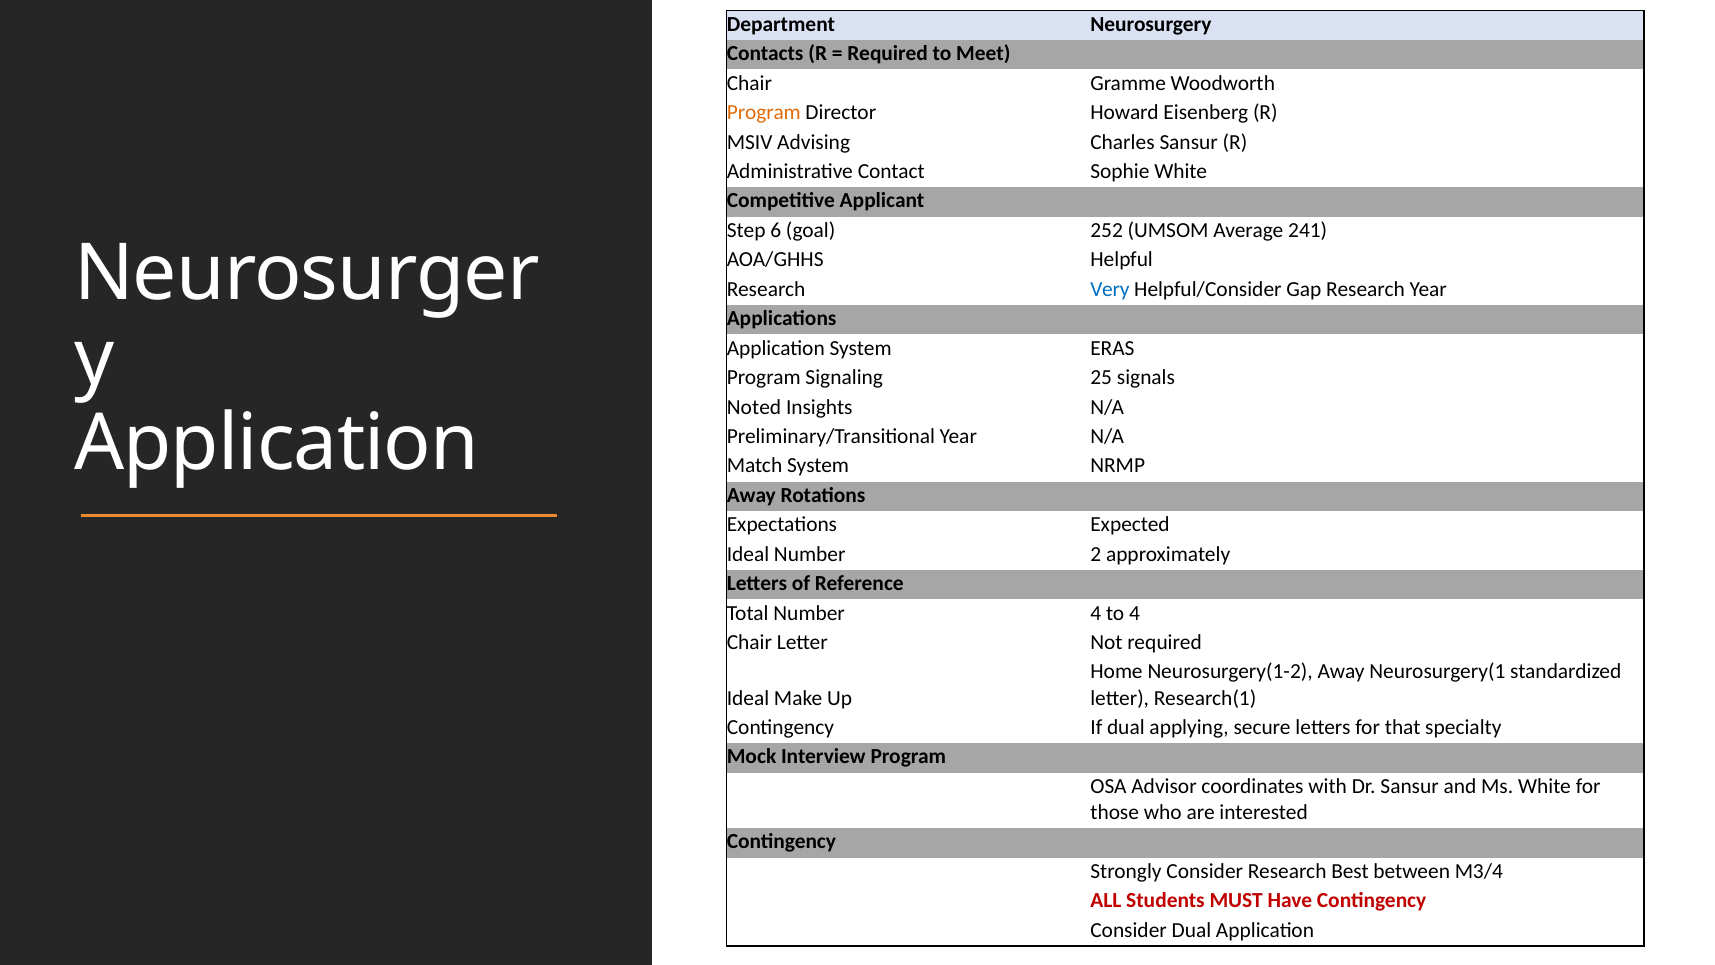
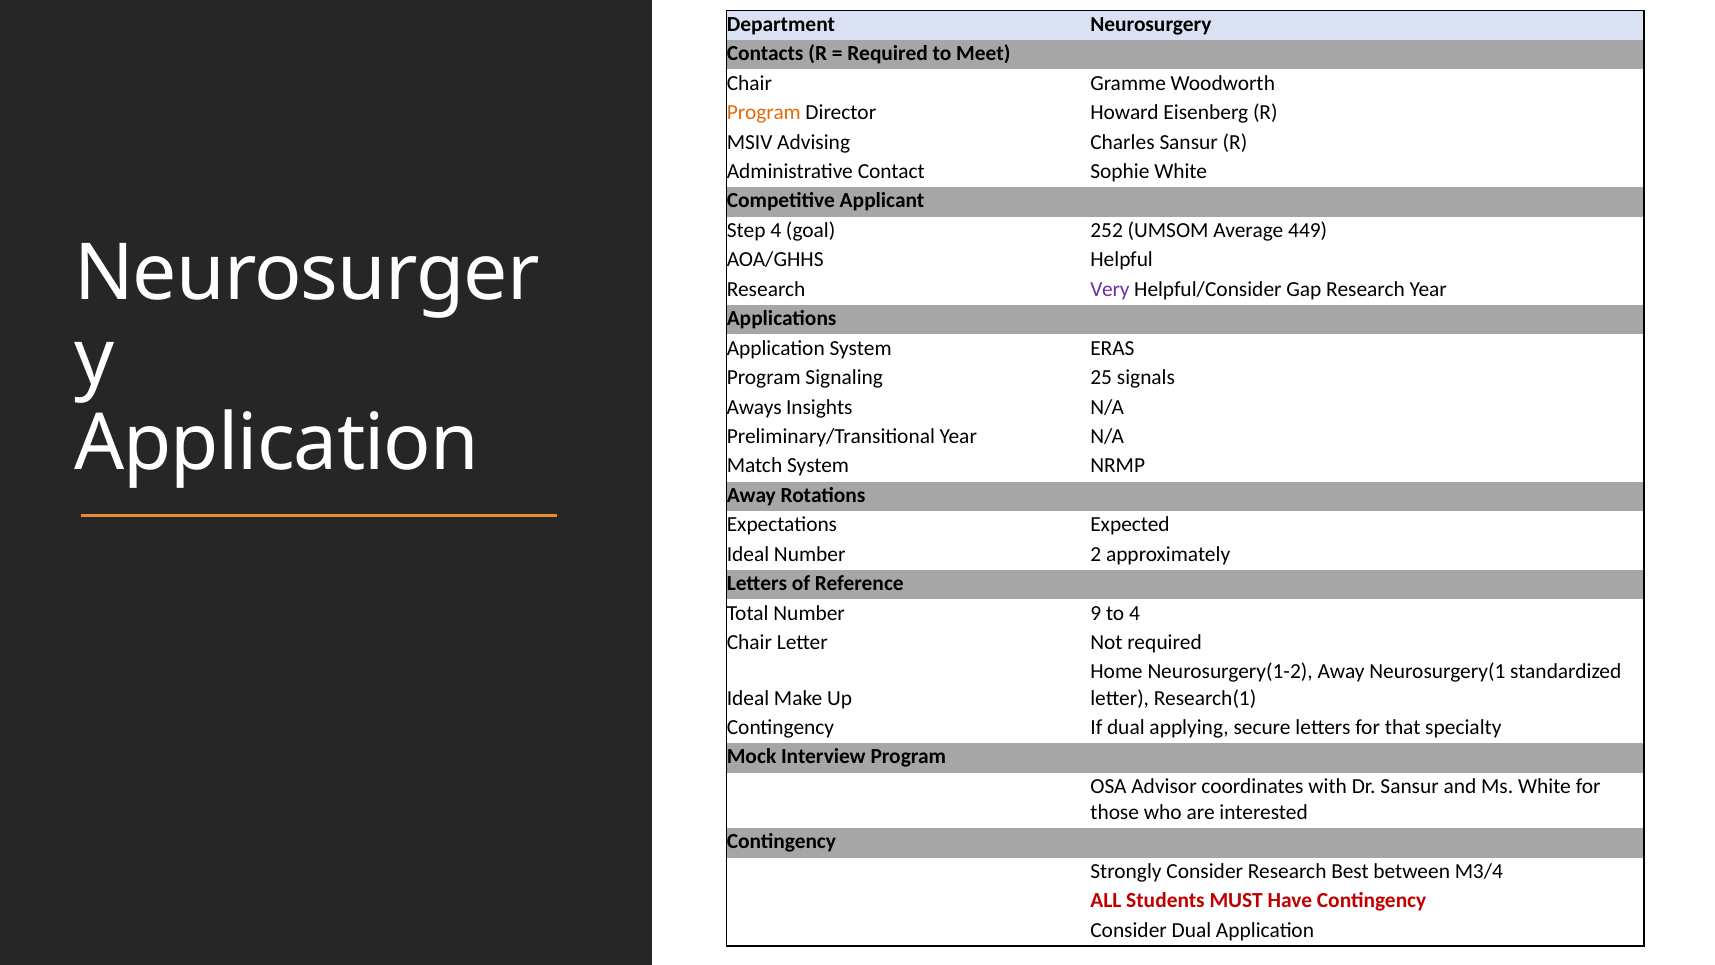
Step 6: 6 -> 4 (776, 230)
241: 241 -> 449 (1308, 230)
Very colour: blue -> purple (1110, 289)
Noted: Noted -> Aways (754, 407)
Number 4: 4 -> 9 (1096, 613)
